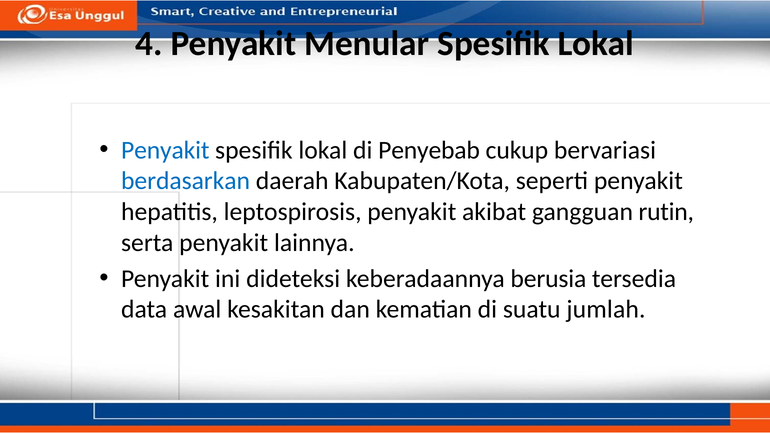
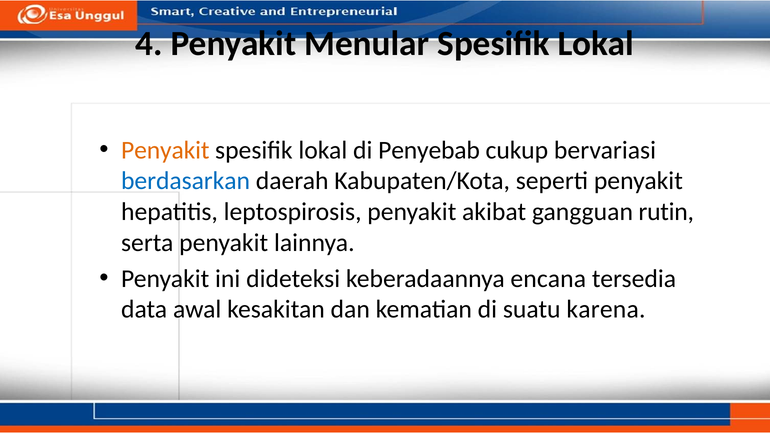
Penyakit colour: blue -> orange (165, 150)
berusia: berusia -> encana (548, 279)
jumlah: jumlah -> karena (606, 310)
